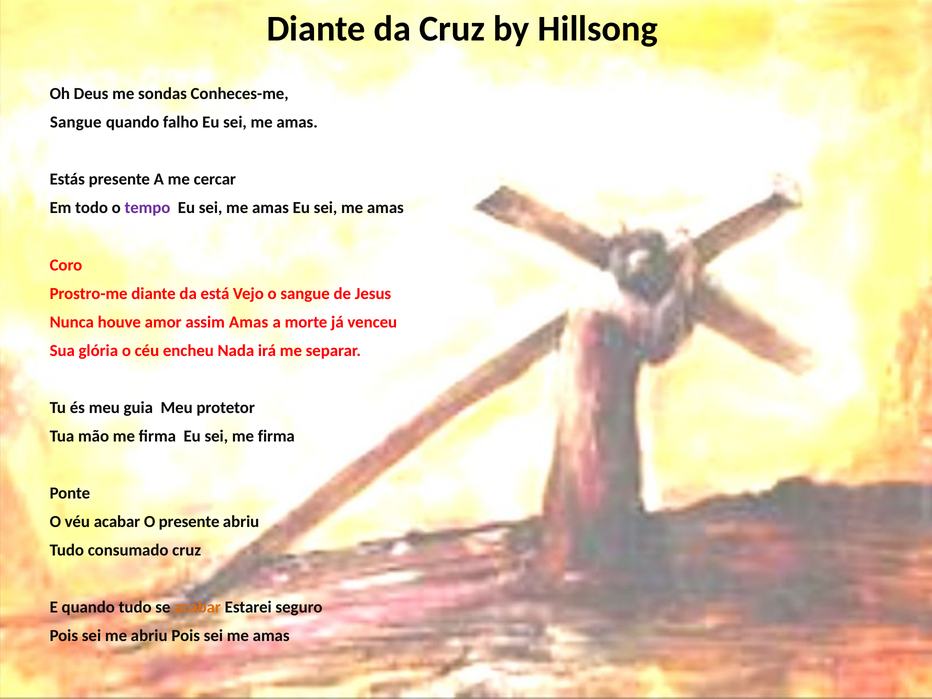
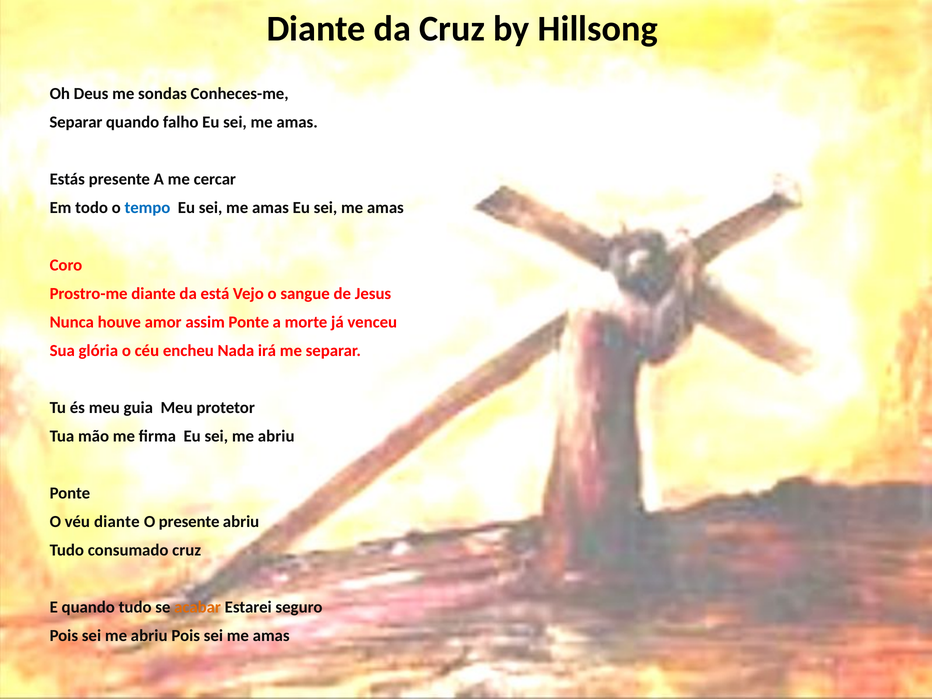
Sangue: Sangue -> Separar (76, 122)
tempo colour: purple -> blue (147, 208)
assim Amas: Amas -> Ponte (249, 322)
Eu sei me firma: firma -> abriu (276, 436)
véu acabar: acabar -> diante (117, 522)
